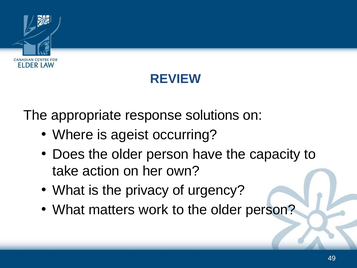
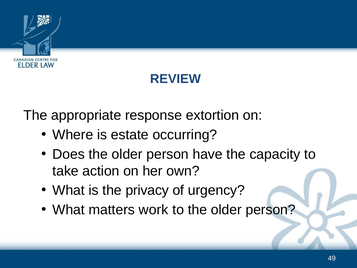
solutions: solutions -> extortion (212, 115)
ageist: ageist -> estate (130, 135)
